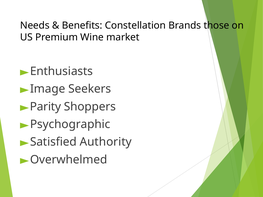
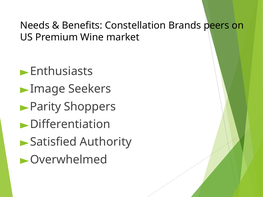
those: those -> peers (216, 25)
Psychographic: Psychographic -> Differentiation (70, 124)
